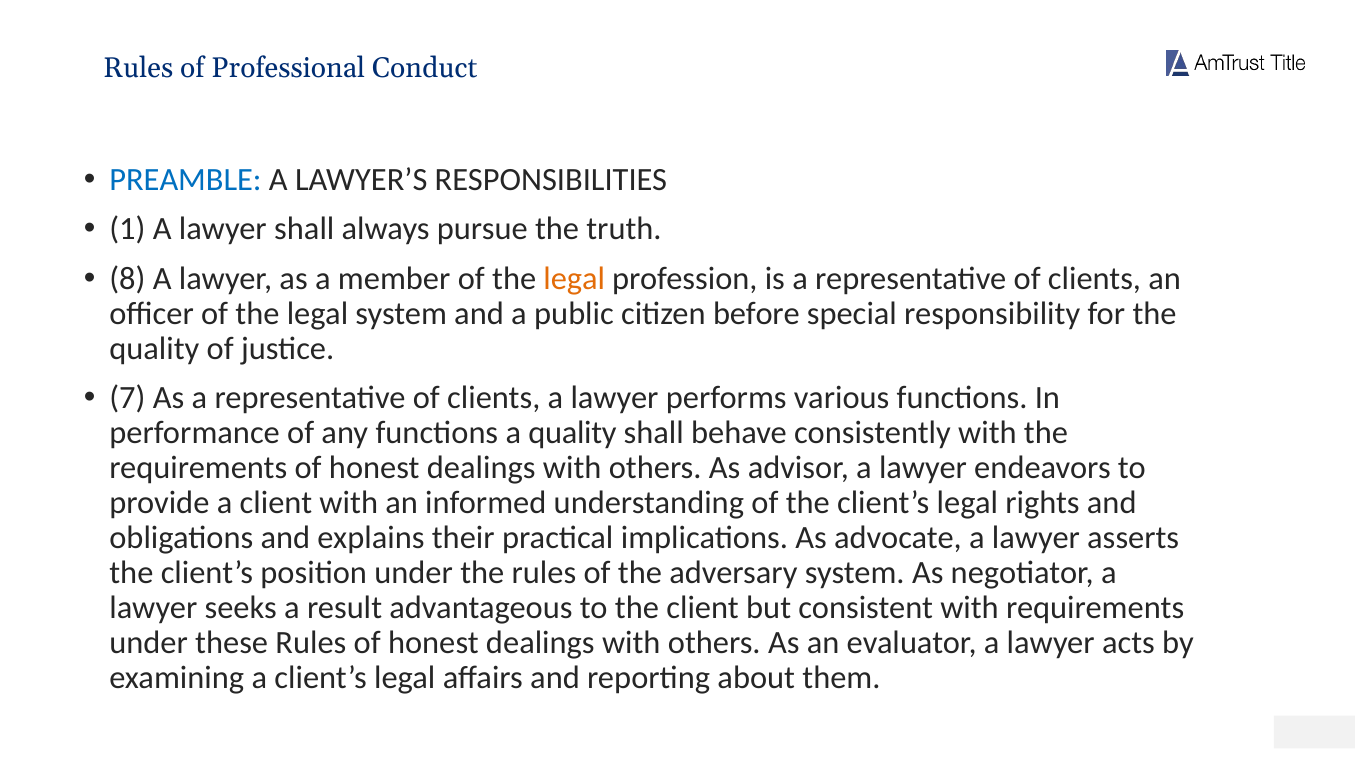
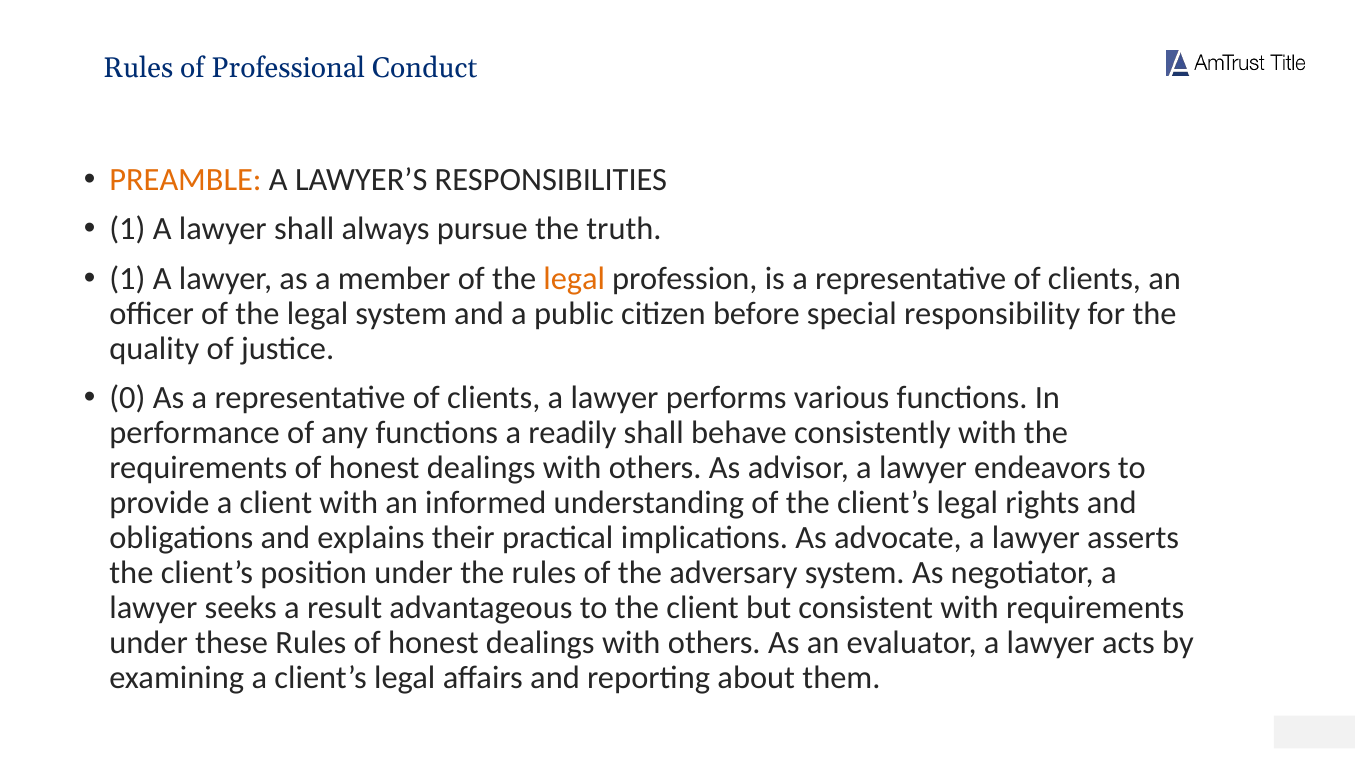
PREAMBLE colour: blue -> orange (186, 180)
8: 8 -> 1 (127, 278)
7: 7 -> 0 (127, 398)
a quality: quality -> readily (572, 433)
